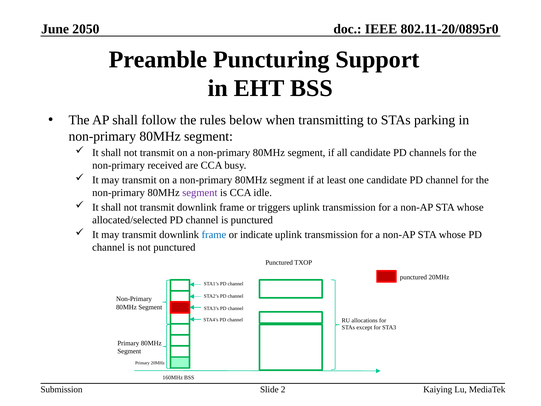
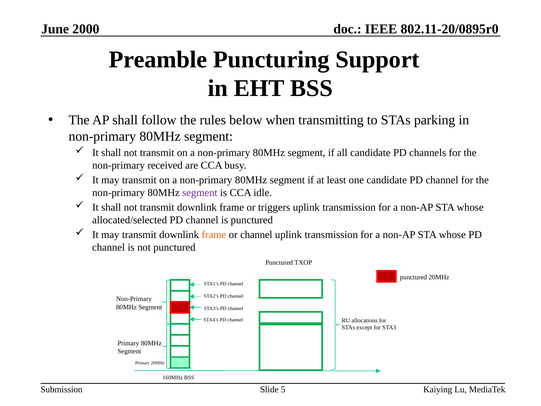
2050: 2050 -> 2000 (86, 29)
frame colour: blue -> orange (214, 235)
or indicate: indicate -> channel (256, 235)
2: 2 -> 5 (283, 389)
